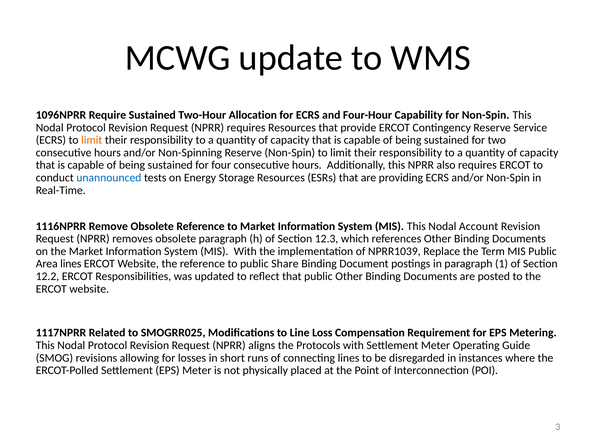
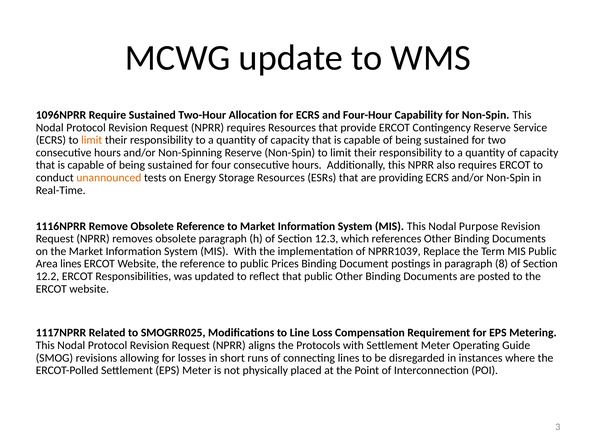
unannounced colour: blue -> orange (109, 178)
Account: Account -> Purpose (479, 226)
Share: Share -> Prices (285, 264)
1: 1 -> 8 (502, 264)
